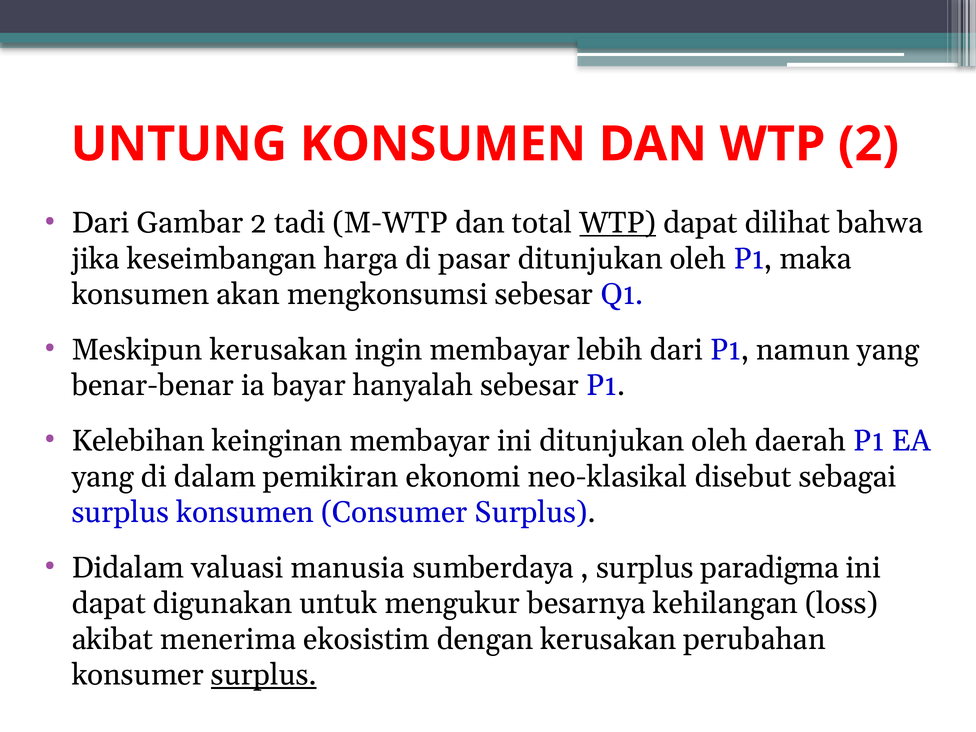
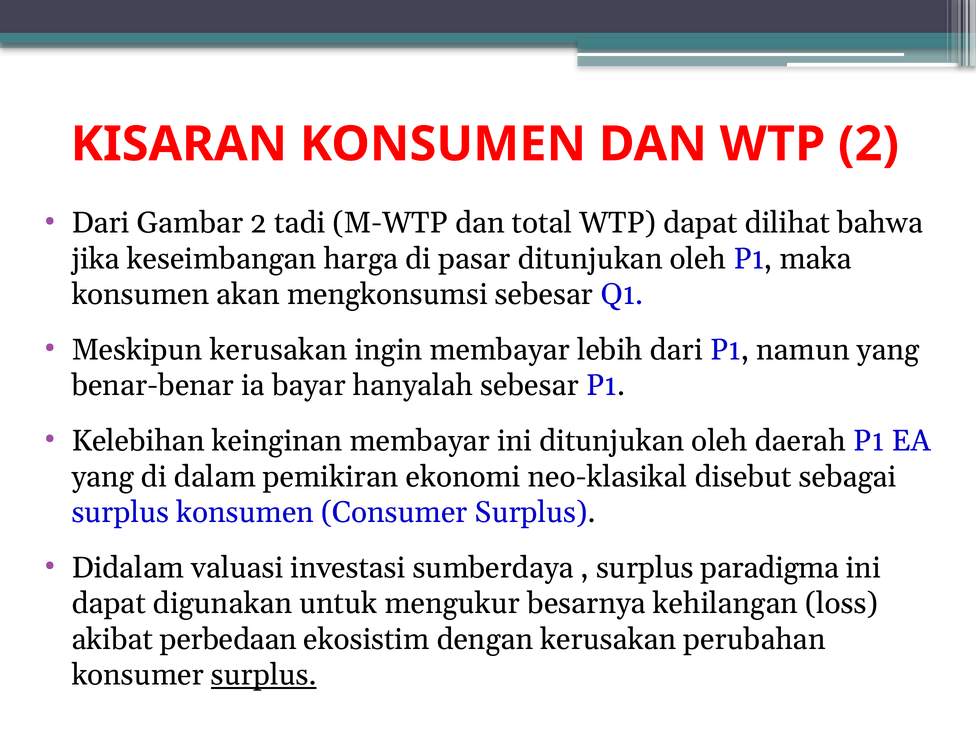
UNTUNG: UNTUNG -> KISARAN (179, 144)
WTP underline: present -> none (618, 223)
manusia: manusia -> investasi (348, 568)
menerima: menerima -> perbedaan (228, 639)
